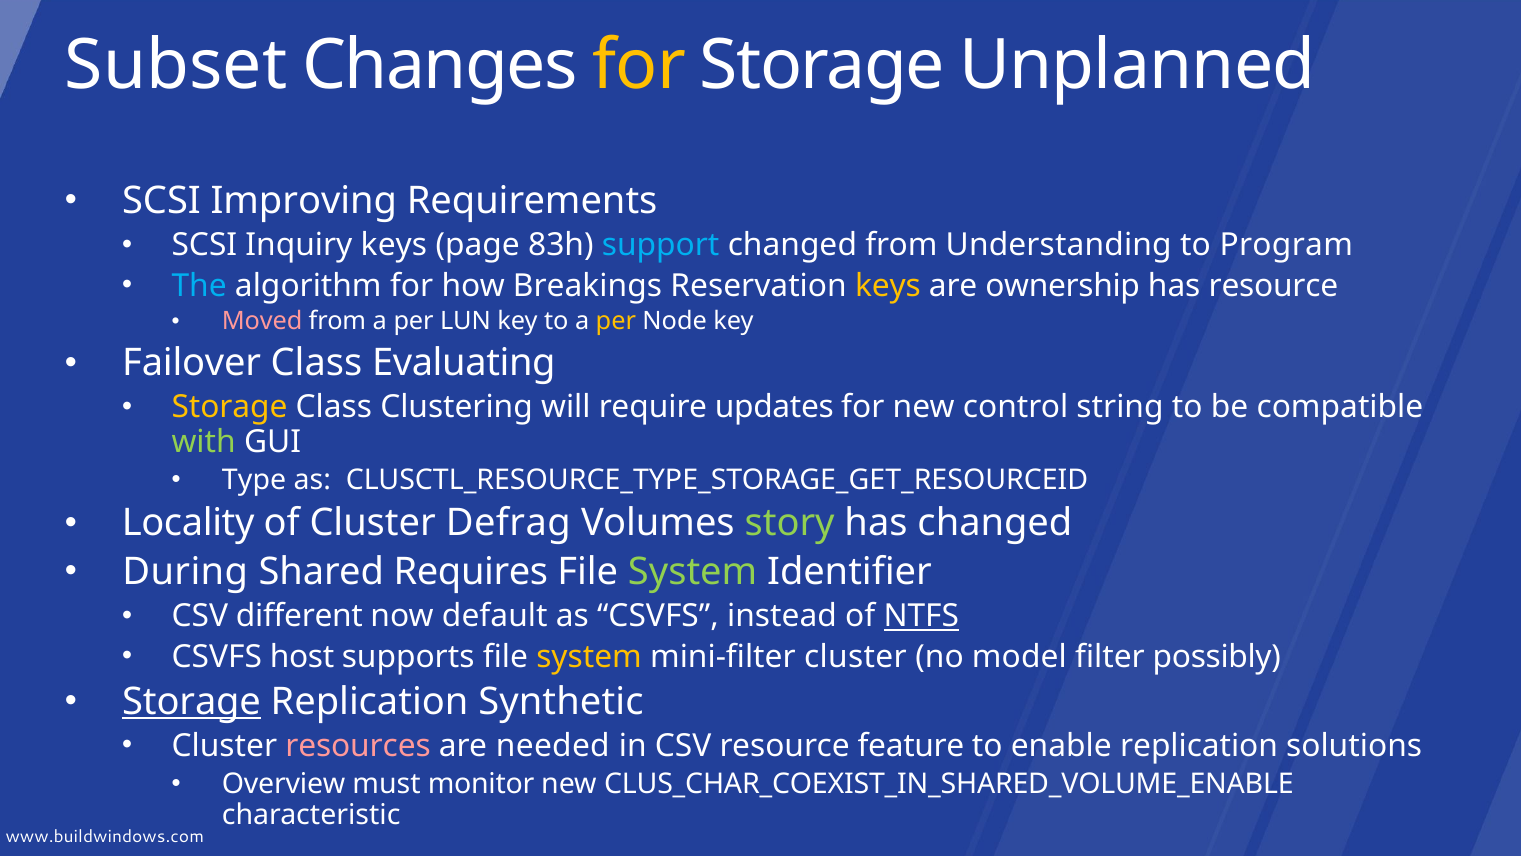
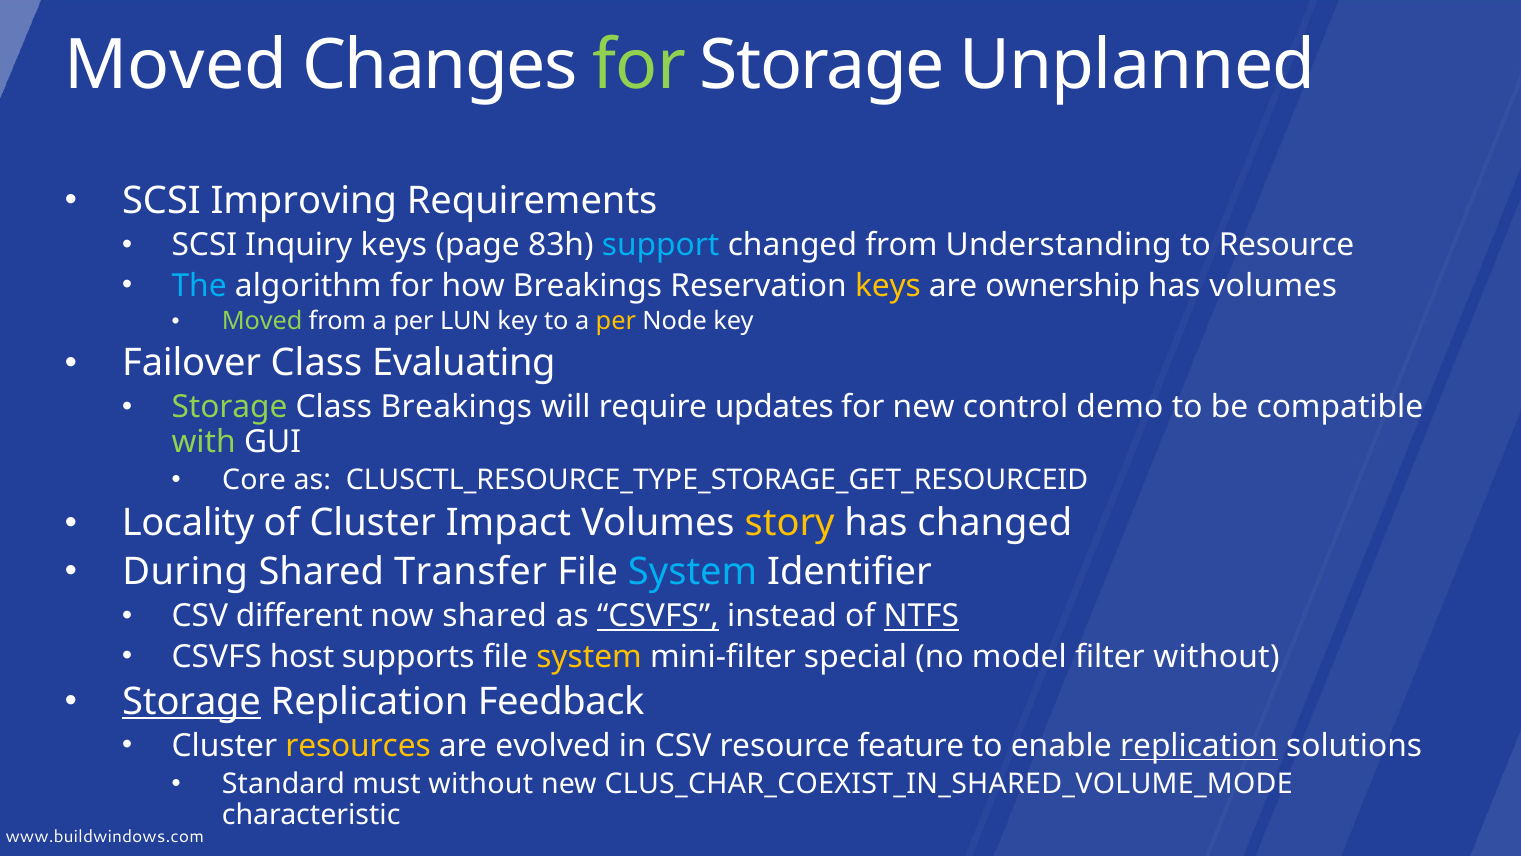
Subset: Subset -> Moved (176, 66)
for colour: yellow -> light green (639, 66)
to Program: Program -> Resource (1287, 245)
has resource: resource -> volumes (1273, 286)
Moved colour: pink -> light green (262, 321)
Storage colour: yellow -> light green (229, 407)
Class Clustering: Clustering -> Breakings (456, 407)
string: string -> demo (1120, 407)
Type: Type -> Core (254, 480)
Defrag: Defrag -> Impact (509, 523)
story colour: light green -> yellow (790, 523)
Requires: Requires -> Transfer (471, 572)
System colour: light green -> light blue (693, 572)
now default: default -> shared (495, 616)
CSVFS underline: none -> present (658, 616)
mini-filter cluster: cluster -> special (855, 656)
filter possibly: possibly -> without (1216, 656)
Synthetic: Synthetic -> Feedback (561, 702)
resources colour: pink -> yellow (358, 746)
needed: needed -> evolved (553, 746)
replication underline: none -> present (1199, 746)
Overview: Overview -> Standard (283, 784)
must monitor: monitor -> without (481, 784)
CLUS_CHAR_COEXIST_IN_SHARED_VOLUME_ENABLE: CLUS_CHAR_COEXIST_IN_SHARED_VOLUME_ENABLE -> CLUS_CHAR_COEXIST_IN_SHARED_VOLUME_MODE (949, 784)
